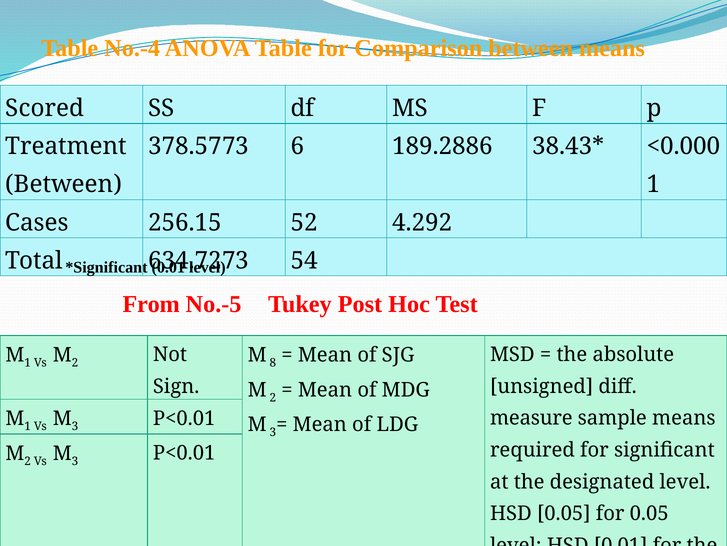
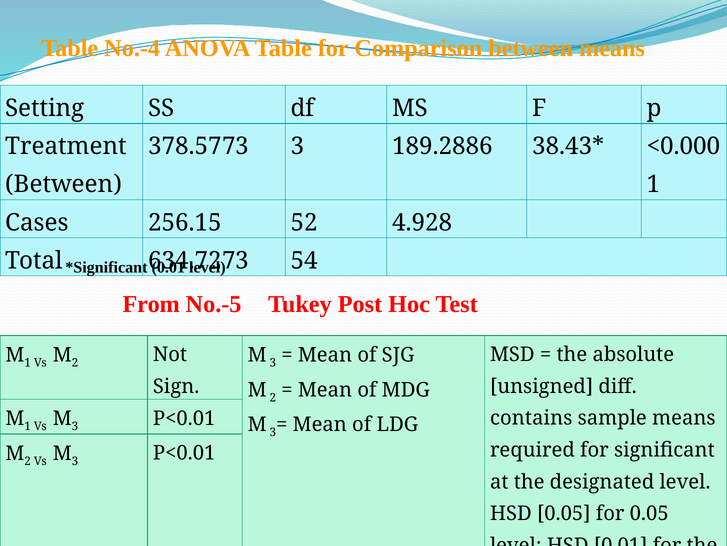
Scored: Scored -> Setting (45, 108)
378.5773 6: 6 -> 3 (297, 146)
4.292: 4.292 -> 4.928 (422, 222)
8: 8 -> 3 (273, 362)
measure: measure -> contains (531, 418)
